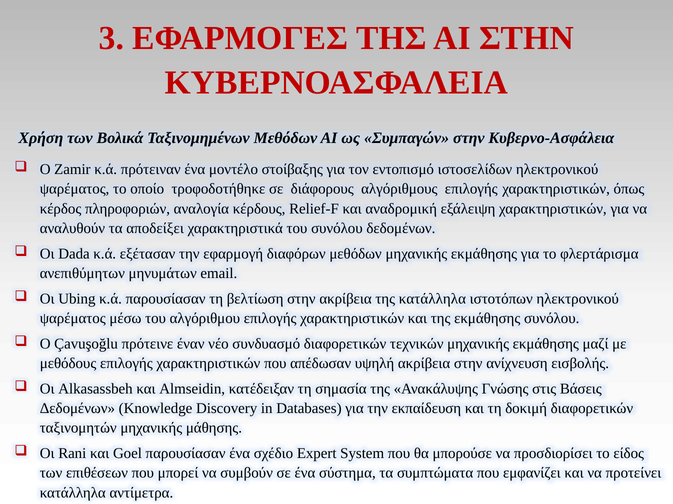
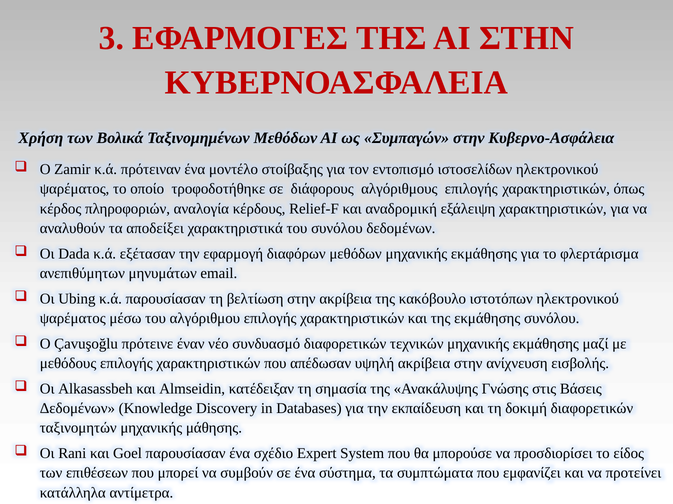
της κατάλληλα: κατάλληλα -> κακόβουλο (432, 299)
